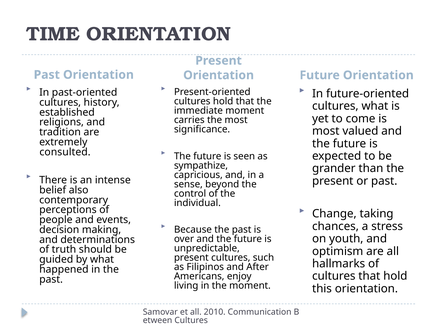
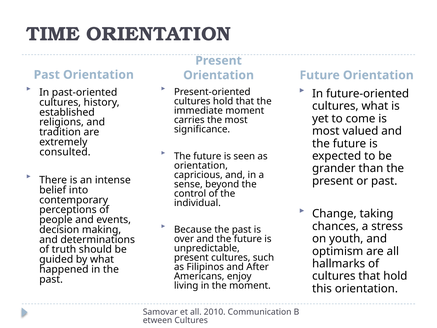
sympathize: sympathize -> orientation (201, 165)
also: also -> into (79, 190)
